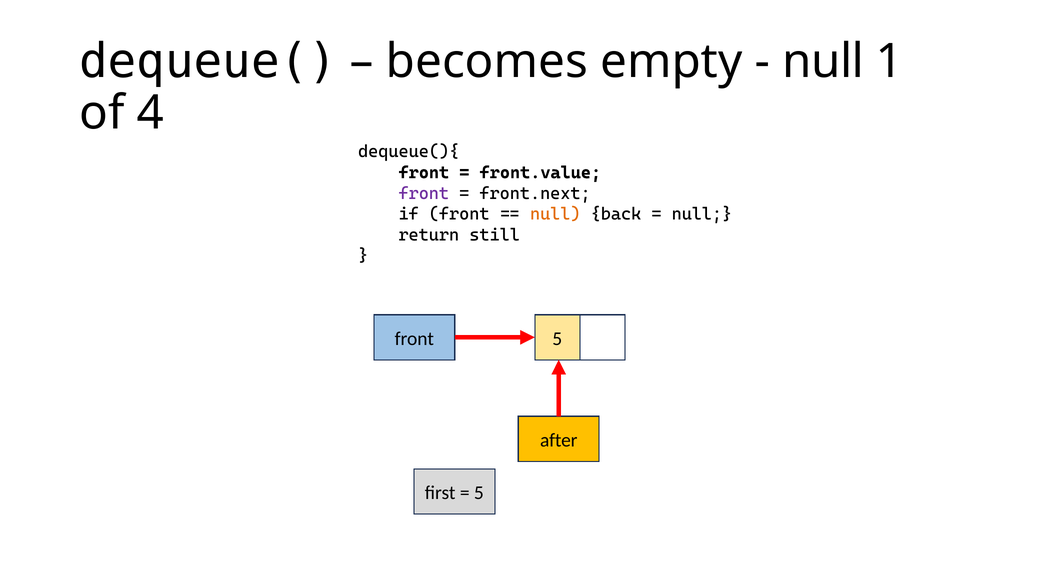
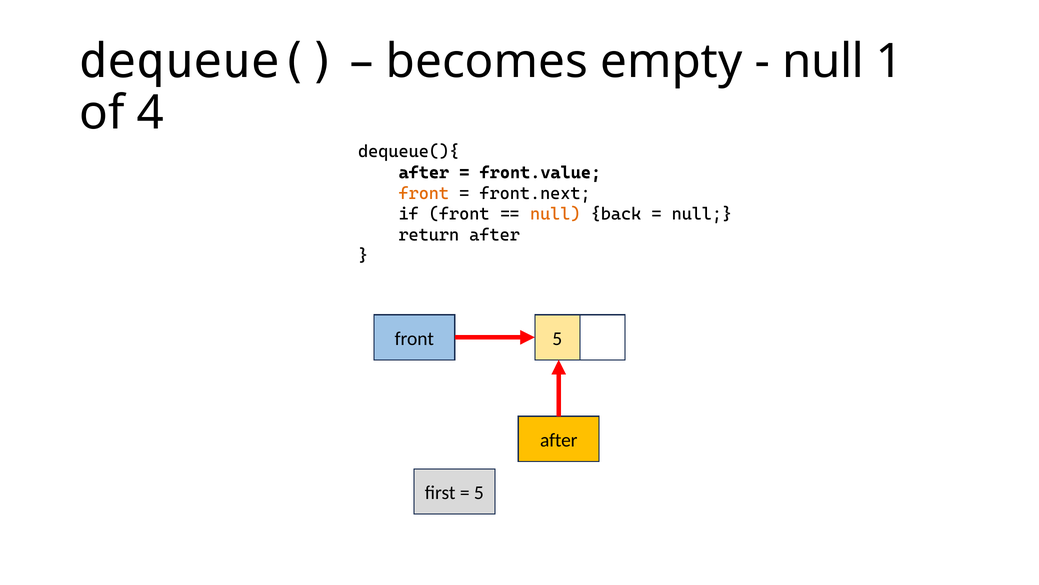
front: front -> after (424, 172)
front colour: purple -> orange (424, 193)
return still: still -> after (495, 235)
